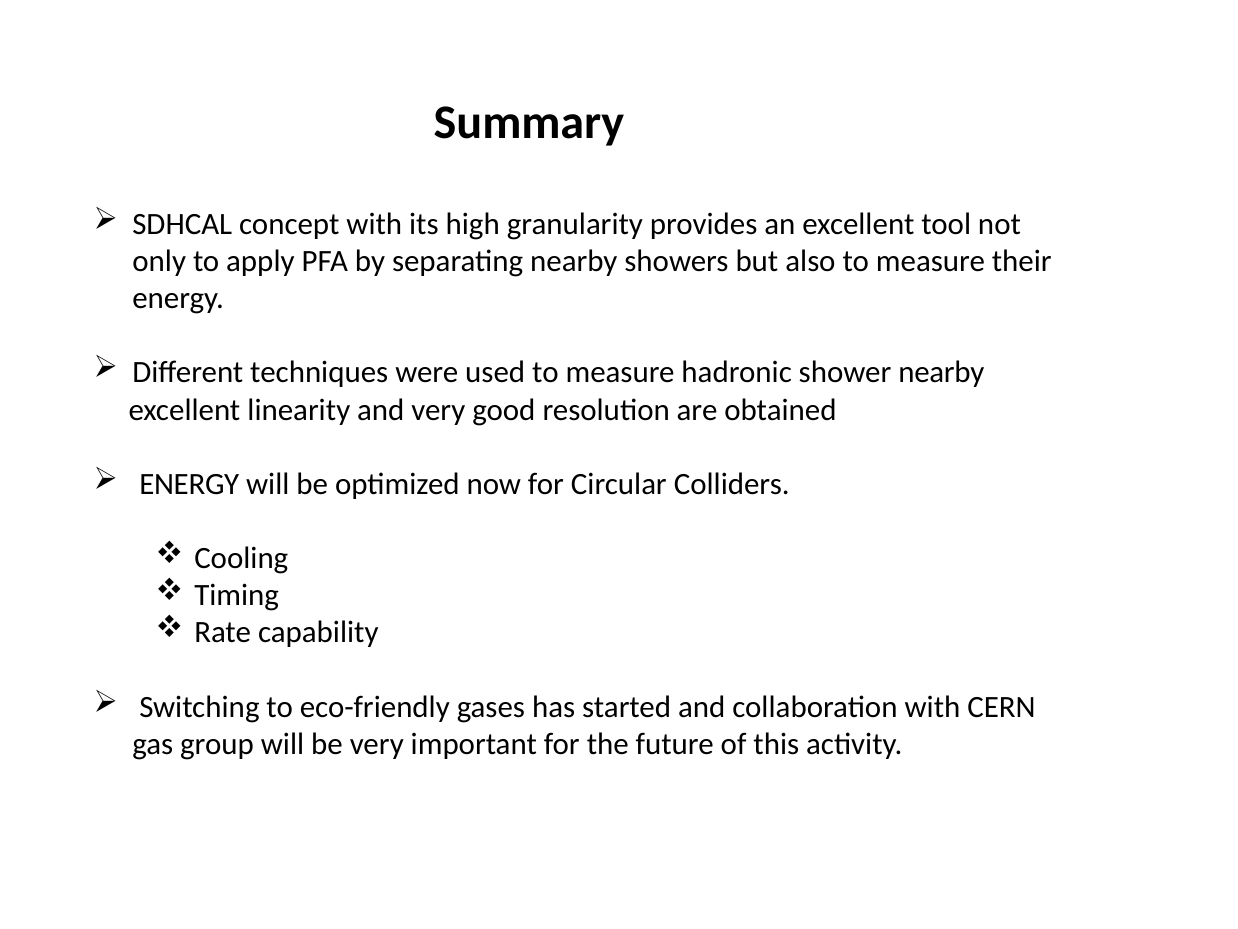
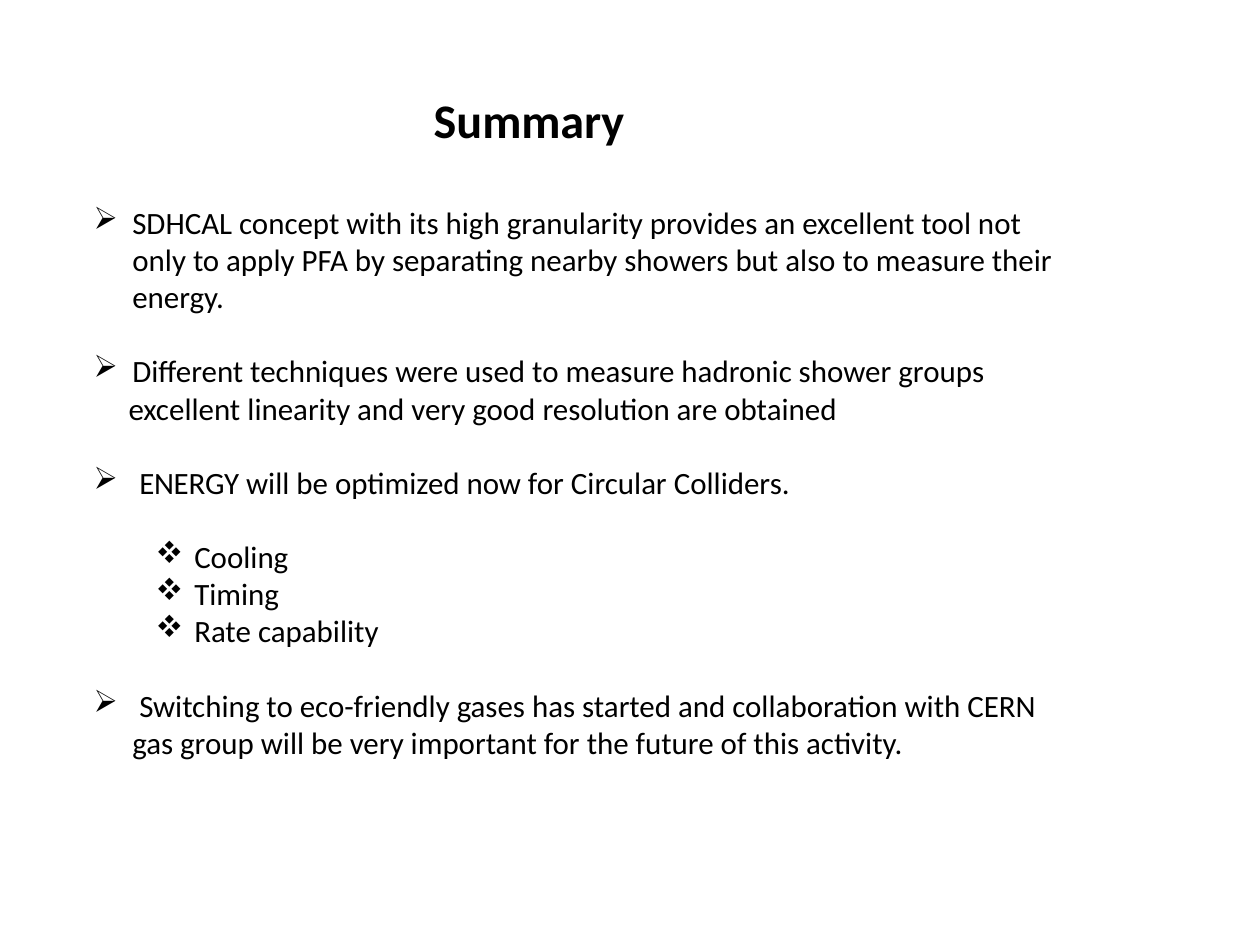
shower nearby: nearby -> groups (941, 372)
